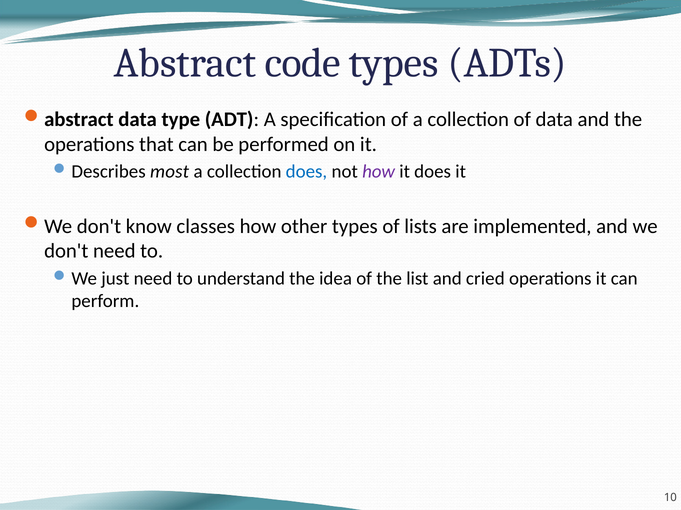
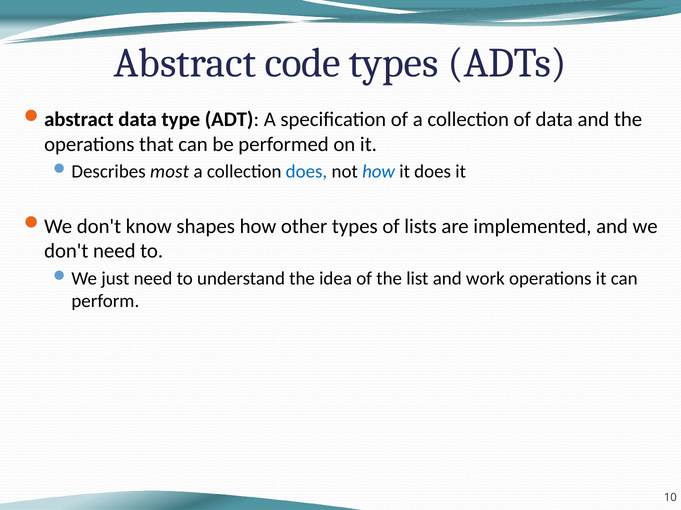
how colour: purple -> blue (379, 172)
classes: classes -> shapes (206, 227)
cried: cried -> work (485, 279)
